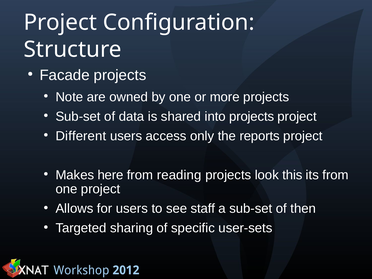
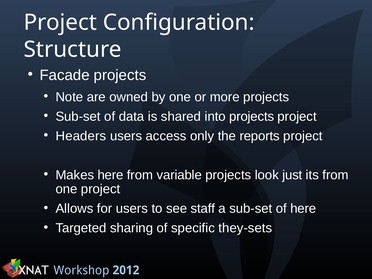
Different: Different -> Headers (81, 136)
reading: reading -> variable (179, 175)
this: this -> just (292, 175)
of then: then -> here (303, 209)
user-sets: user-sets -> they-sets (245, 228)
